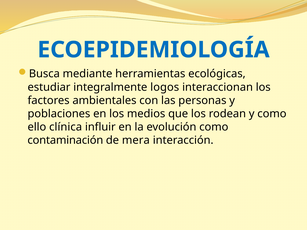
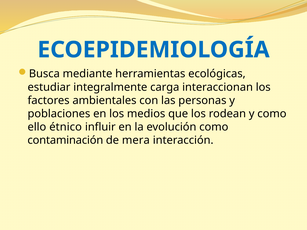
logos: logos -> carga (165, 87)
clínica: clínica -> étnico (66, 127)
